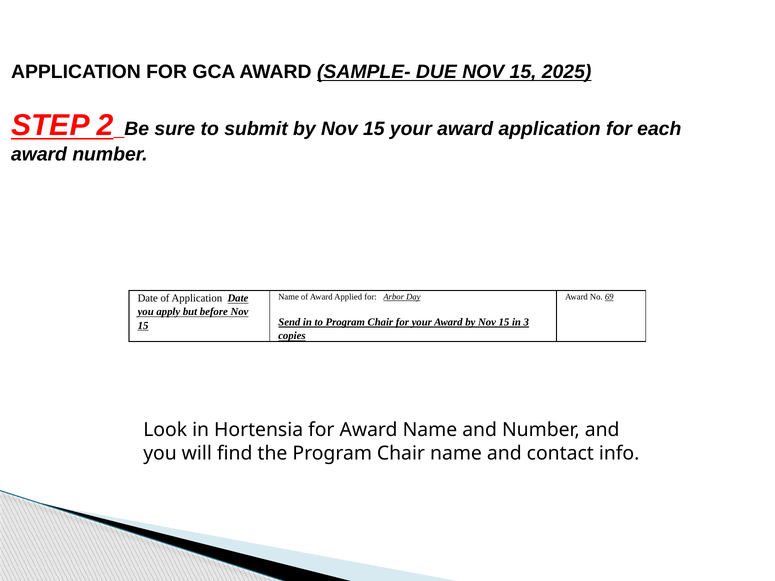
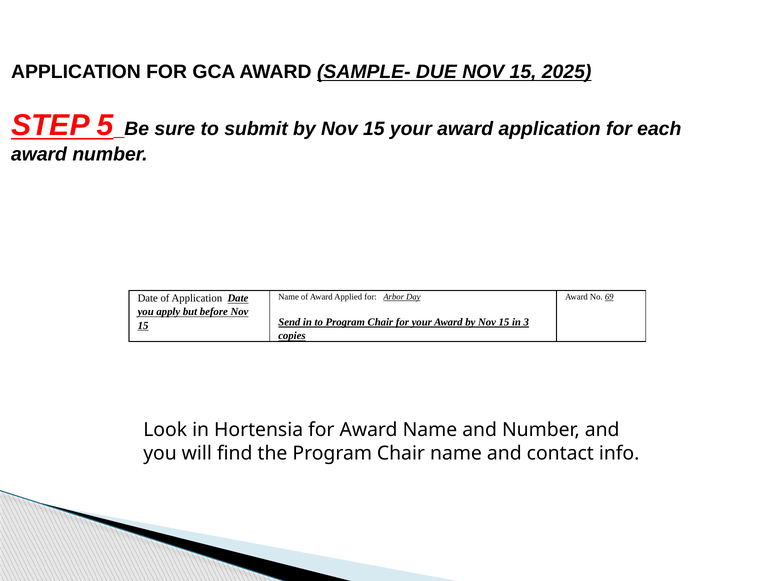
2: 2 -> 5 (105, 126)
